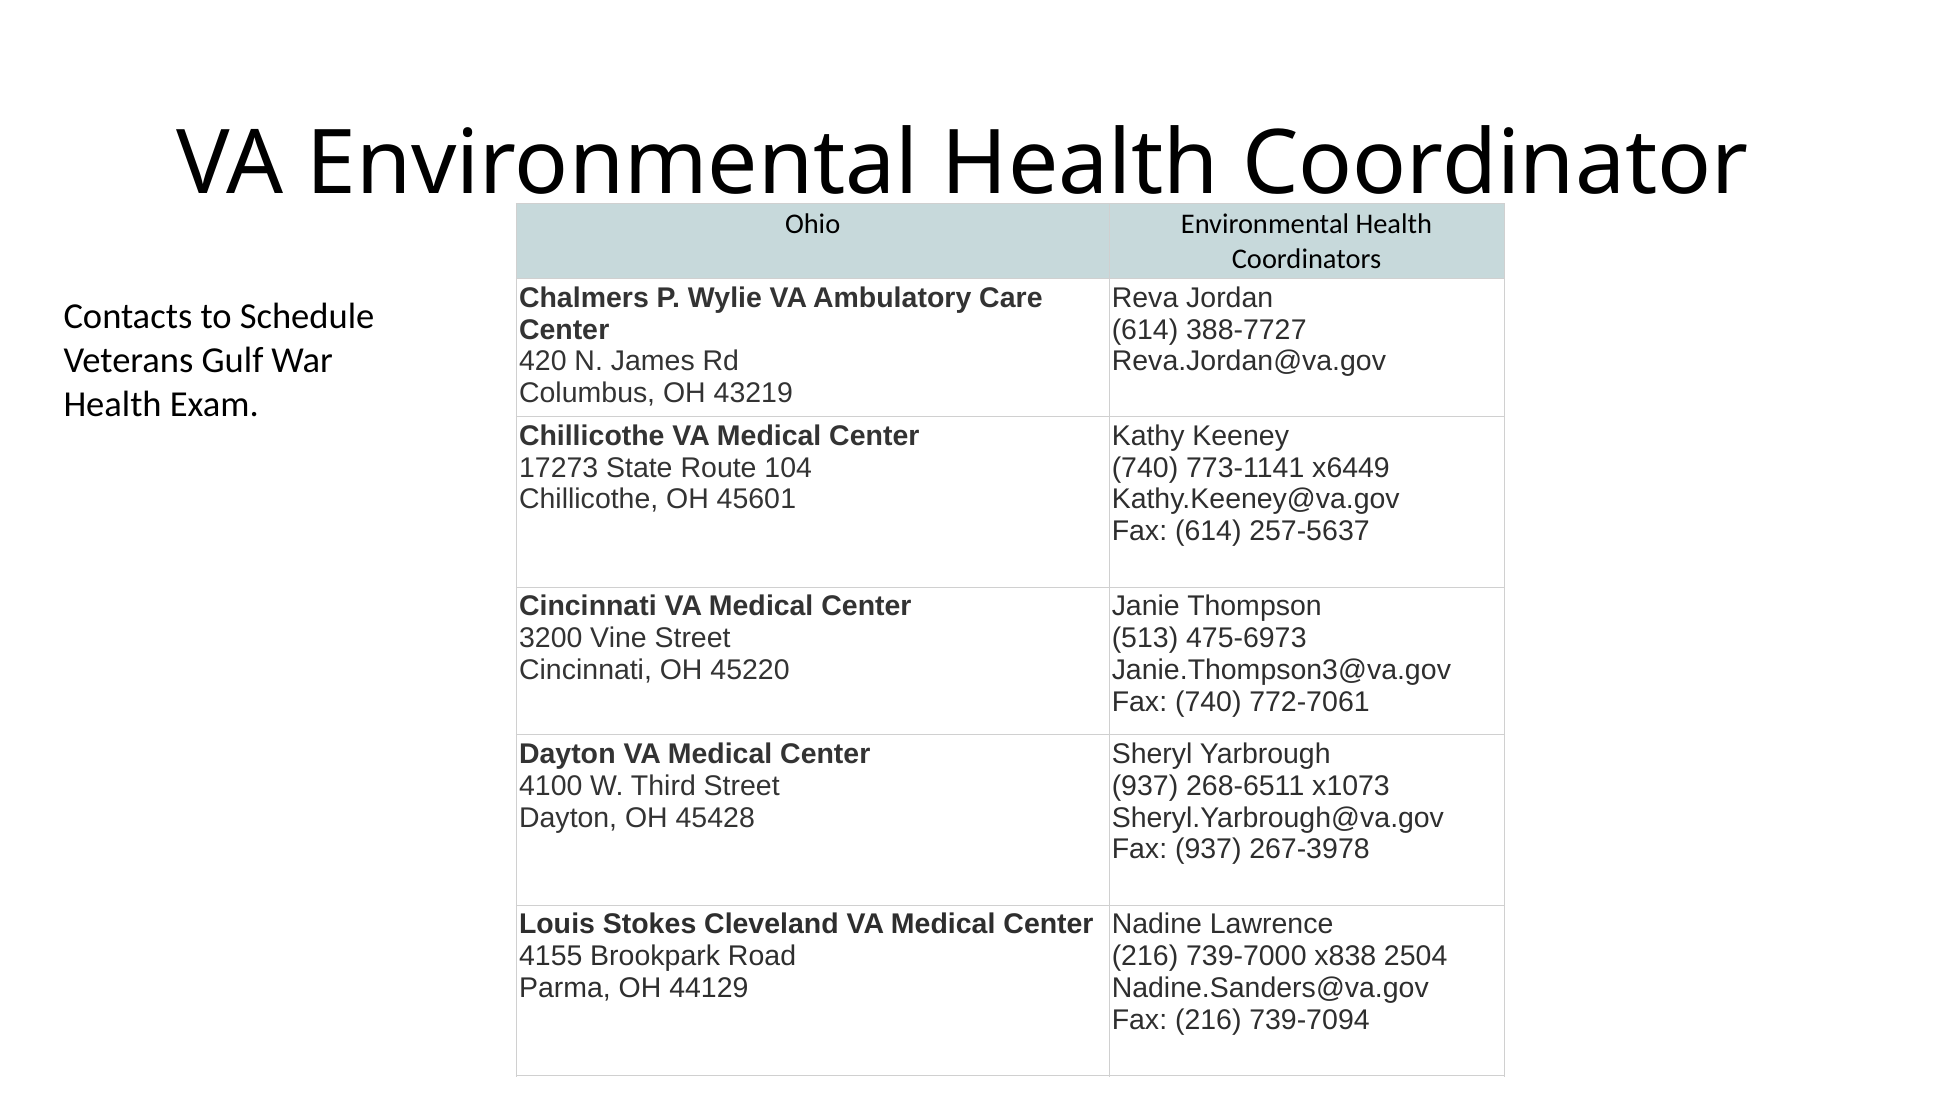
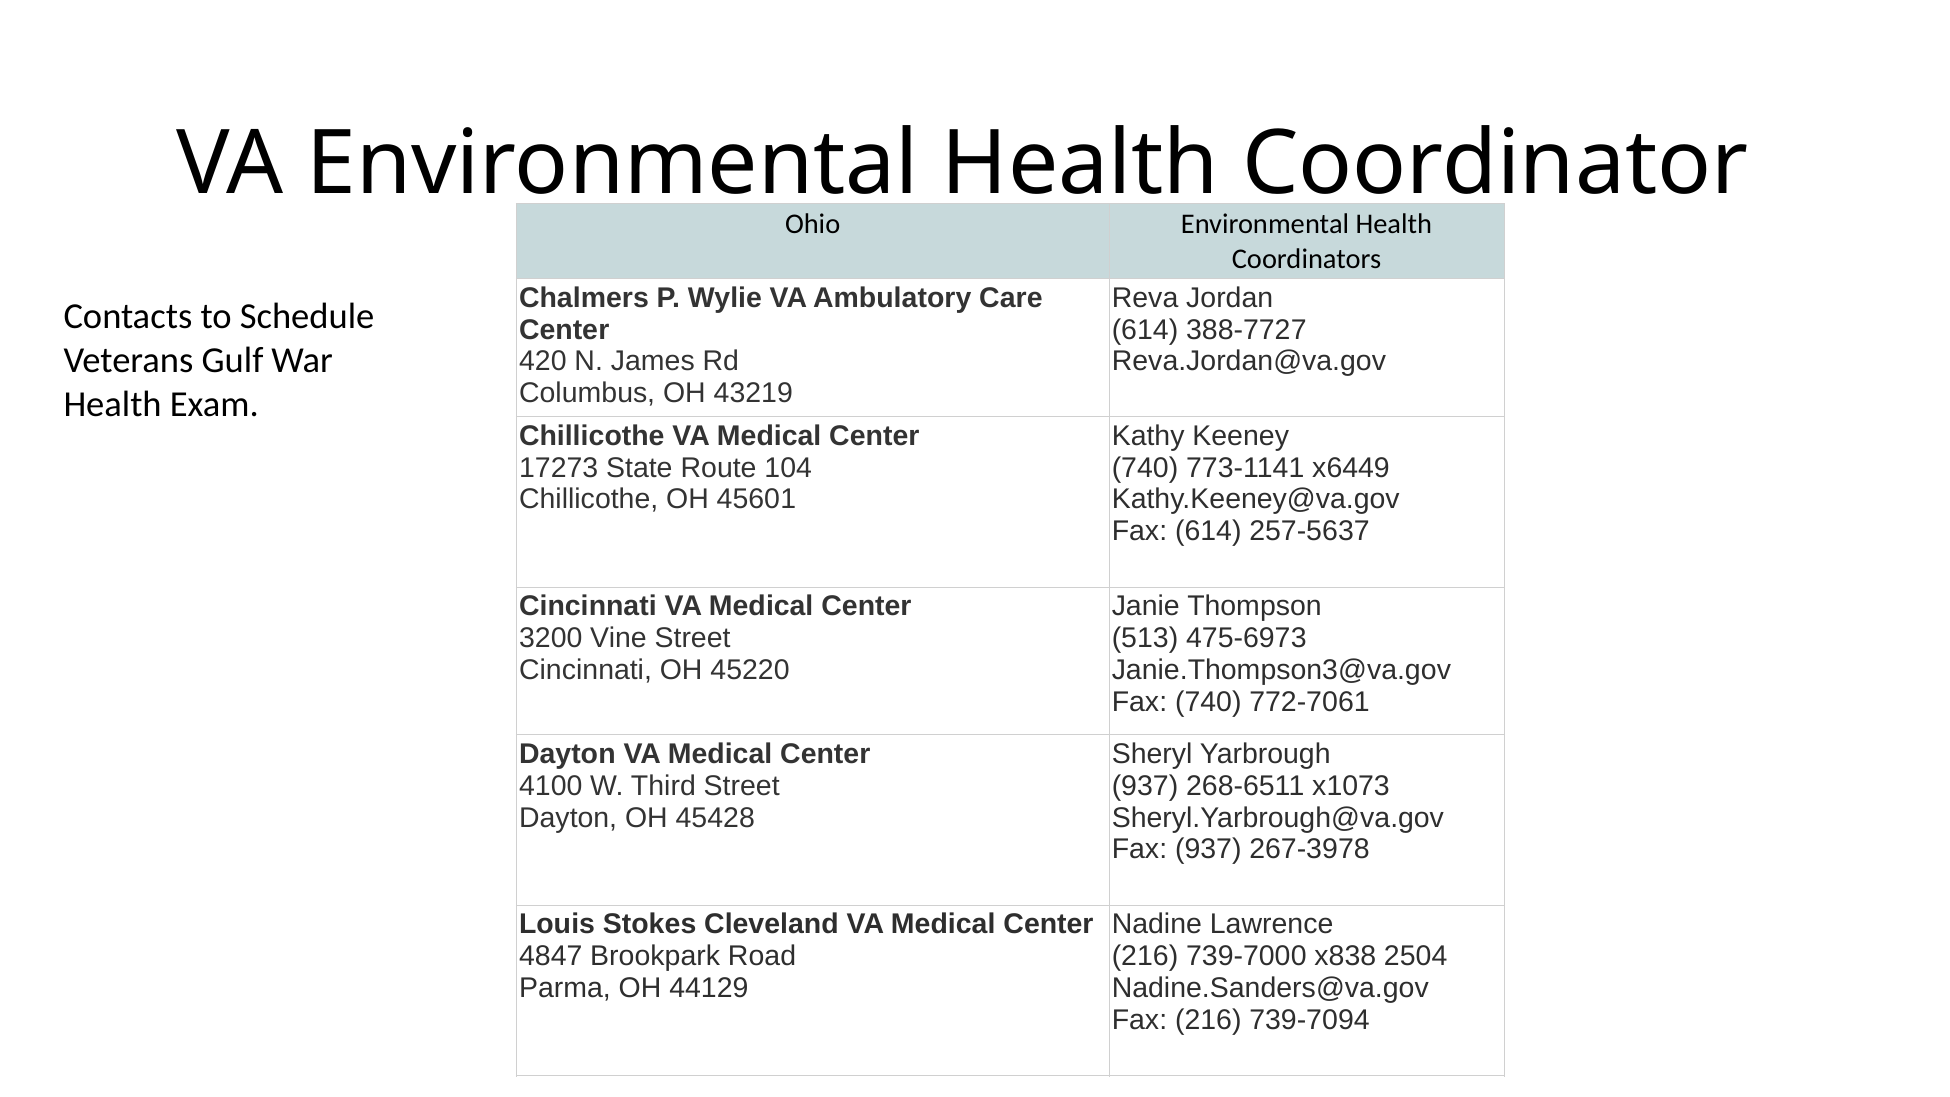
4155: 4155 -> 4847 (551, 956)
